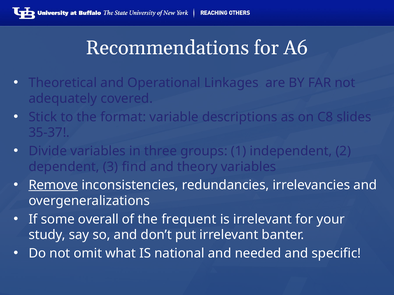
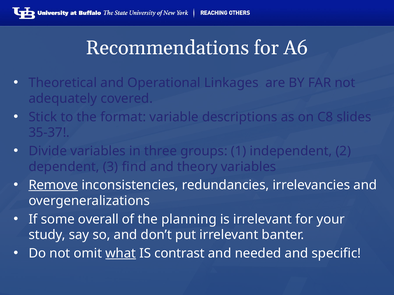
frequent: frequent -> planning (189, 220)
what underline: none -> present (121, 254)
national: national -> contrast (179, 254)
